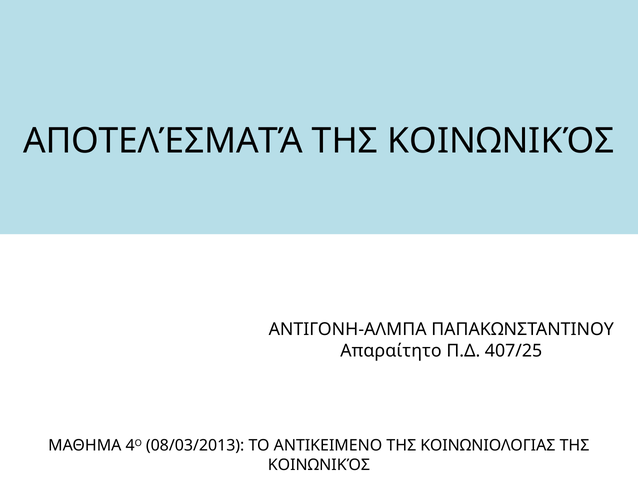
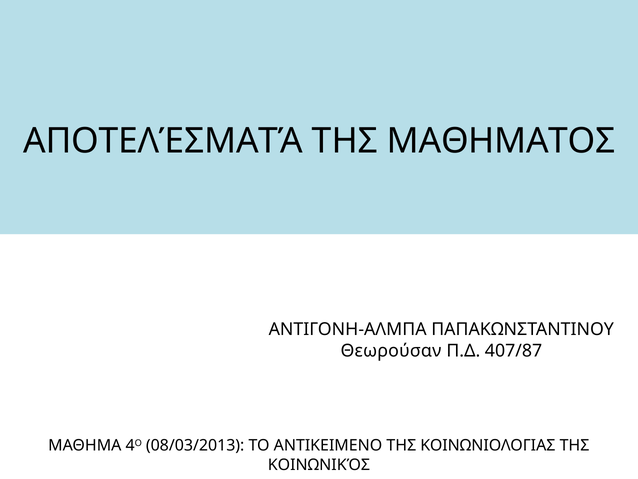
ΚΟΙΝΩΝΙΚΌΣ: ΚΟΙΝΩΝΙΚΌΣ -> ΜΑΘΗΜΑΤΟΣ (501, 141)
Απαραίτητο: Απαραίτητο -> Θεωρούσαν (391, 350)
407/25: 407/25 -> 407/87 (514, 350)
